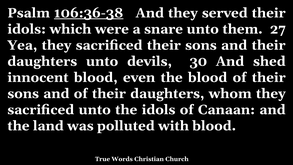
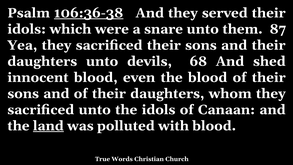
27: 27 -> 87 (278, 29)
30: 30 -> 68 (198, 61)
land underline: none -> present (48, 126)
